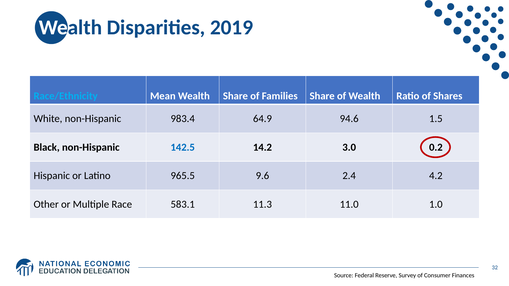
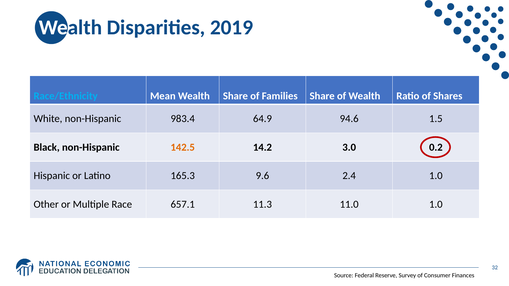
142.5 colour: blue -> orange (183, 147)
965.5: 965.5 -> 165.3 (183, 176)
2.4 4.2: 4.2 -> 1.0 (436, 176)
583.1: 583.1 -> 657.1 (183, 204)
